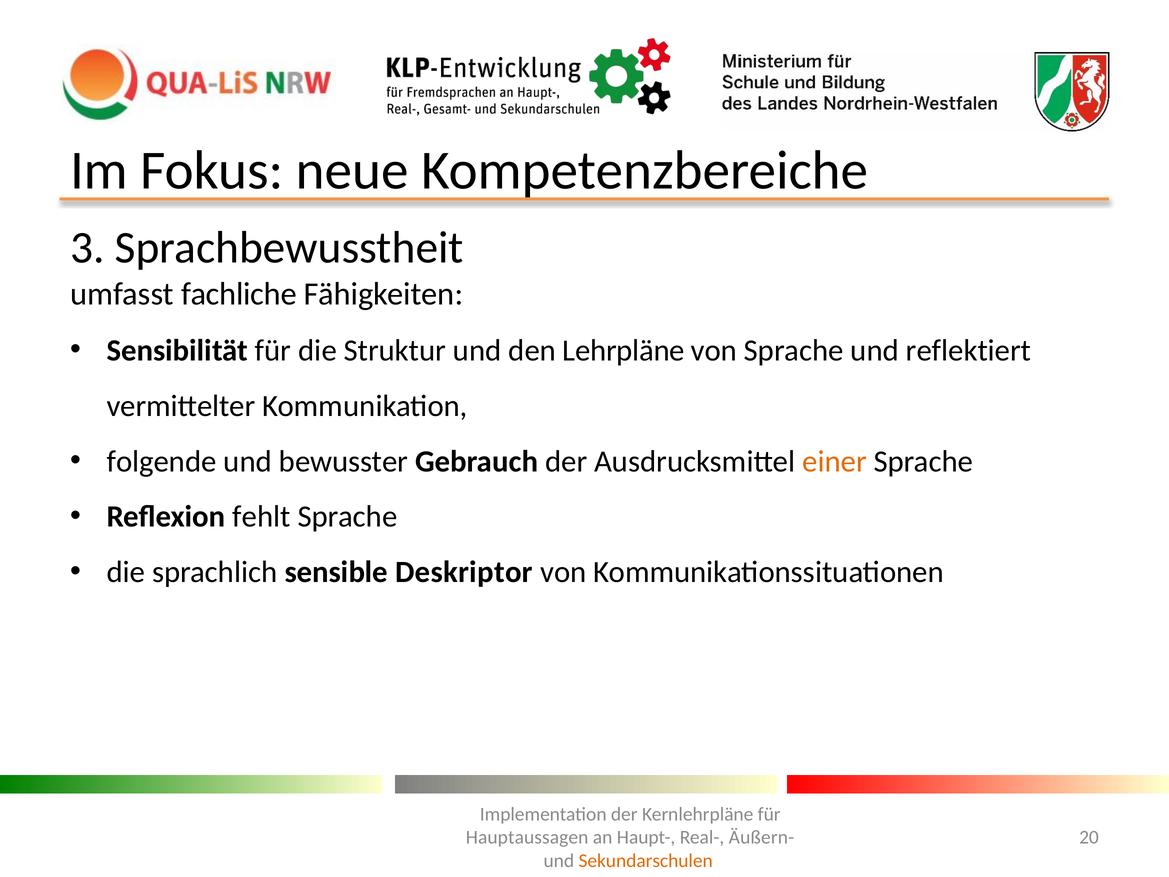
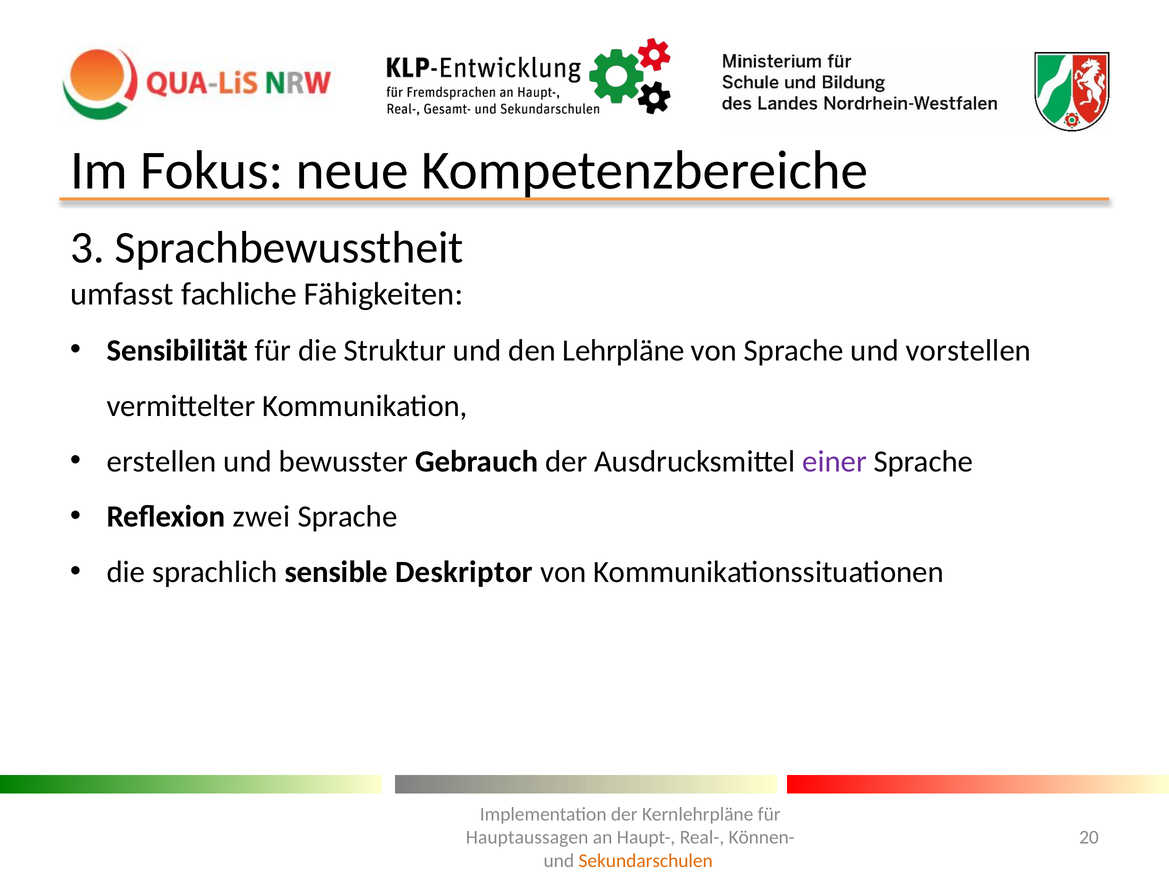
reflektiert: reflektiert -> vorstellen (969, 350)
folgende: folgende -> erstellen (162, 461)
einer colour: orange -> purple (834, 461)
fehlt: fehlt -> zwei (261, 517)
Äußern-: Äußern- -> Können- (762, 837)
